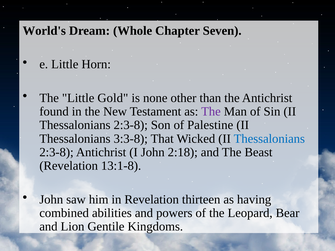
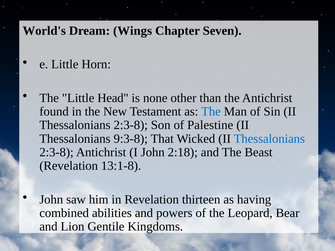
Whole: Whole -> Wings (133, 31)
Gold: Gold -> Head (113, 98)
The colour: purple -> blue (211, 112)
3:3-8: 3:3-8 -> 9:3-8 (131, 139)
